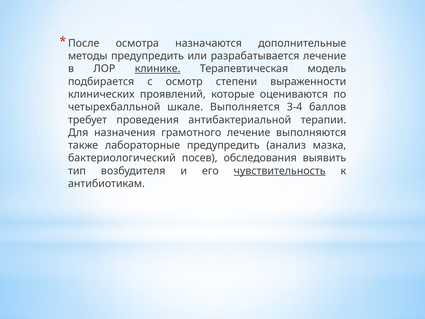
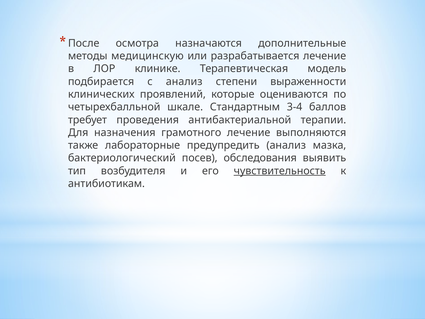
методы предупредить: предупредить -> медицинскую (147, 56)
клинике underline: present -> none (158, 69)
с осмотр: осмотр -> анализ (184, 81)
Выполняется: Выполняется -> Стандартным (245, 107)
